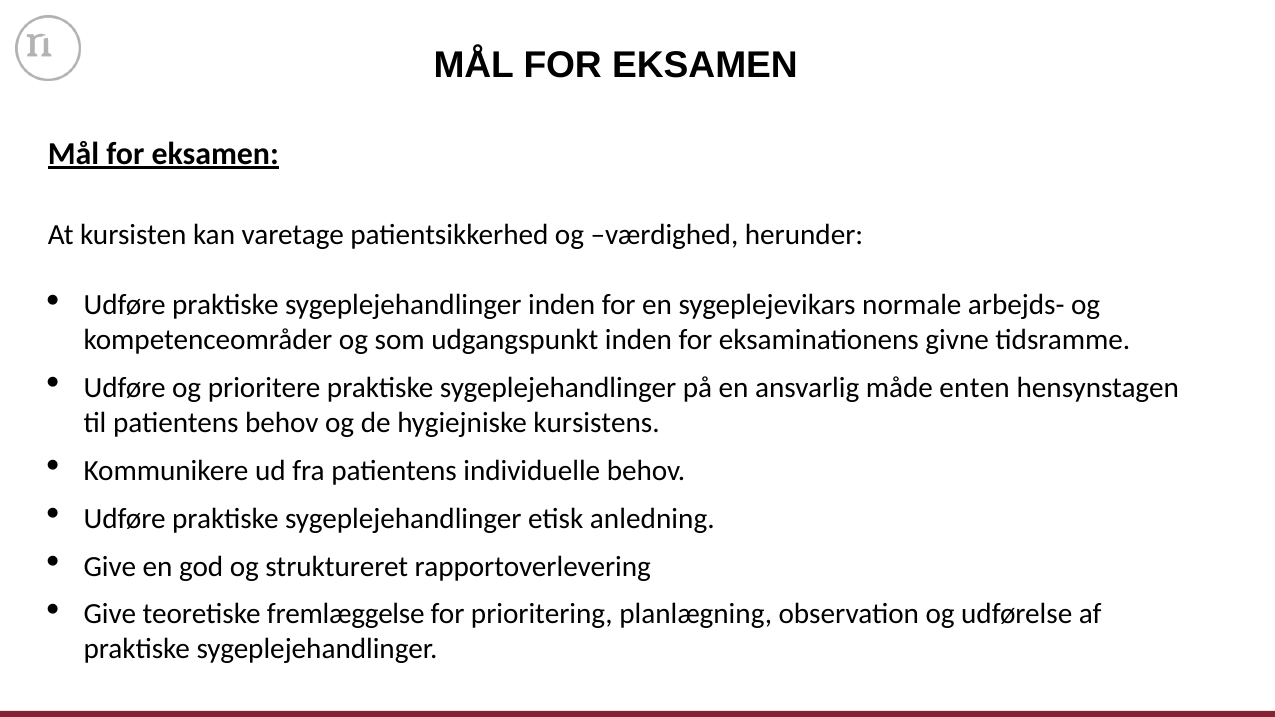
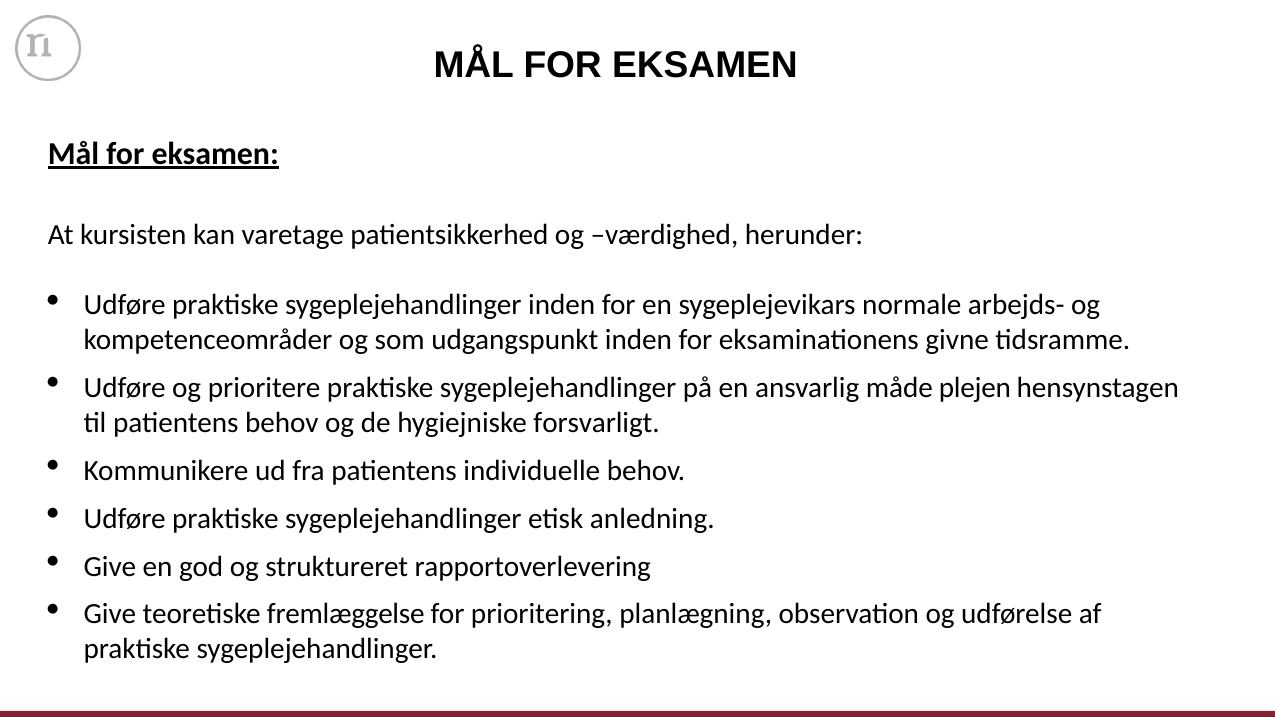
enten: enten -> plejen (975, 388)
kursistens: kursistens -> forsvarligt (597, 423)
